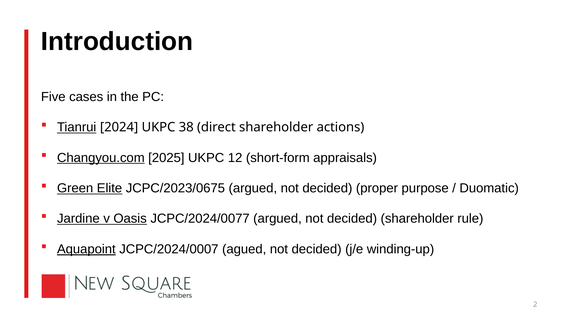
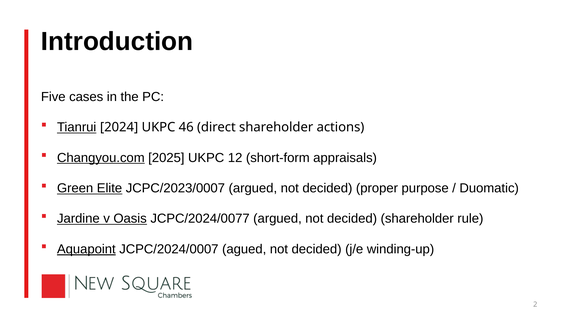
38: 38 -> 46 (186, 127)
JCPC/2023/0675: JCPC/2023/0675 -> JCPC/2023/0007 (175, 188)
